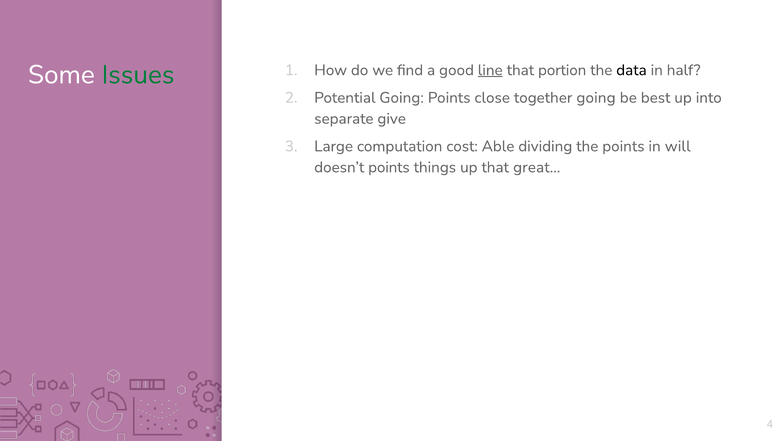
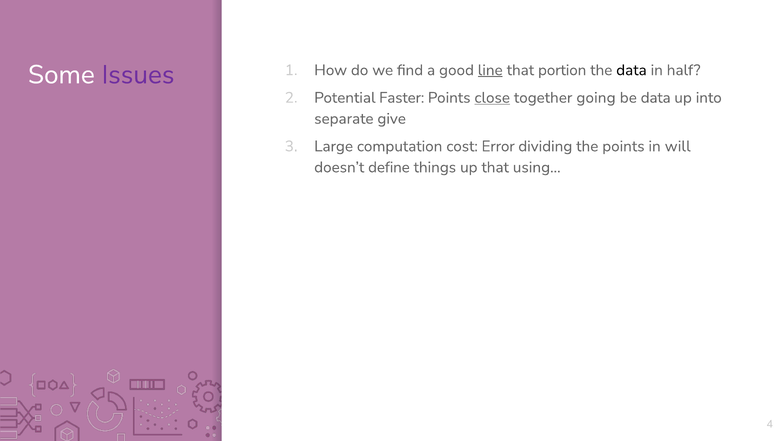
Issues colour: green -> purple (138, 75)
Potential Going: Going -> Faster (402, 98)
close underline: none -> present (492, 98)
be best: best -> data (656, 98)
Able: Able -> Error (498, 146)
doesn’t points: points -> define (389, 167)
great…: great… -> using… (537, 167)
